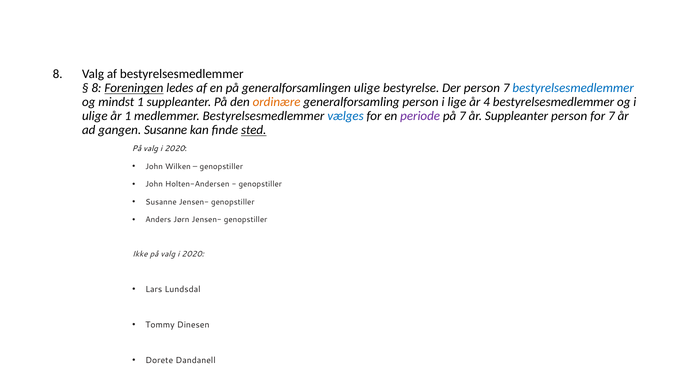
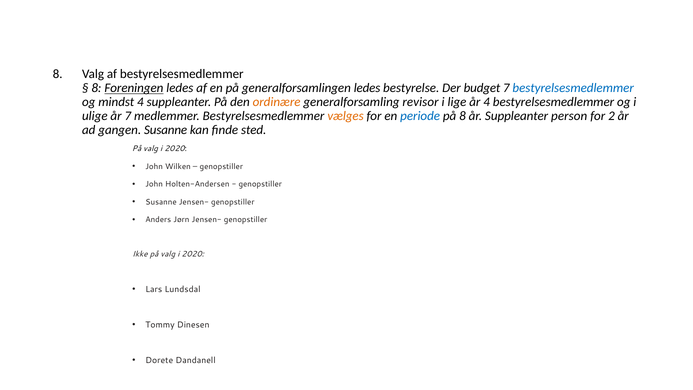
generalforsamlingen ulige: ulige -> ledes (367, 88)
Der person: person -> budget (482, 88)
mindst 1: 1 -> 4 (140, 102)
generalforsamling person: person -> revisor (421, 102)
år 1: 1 -> 7 (128, 116)
vælges colour: blue -> orange (346, 116)
periode colour: purple -> blue (420, 116)
på 7: 7 -> 8 (463, 116)
for 7: 7 -> 2 (611, 116)
sted underline: present -> none (254, 130)
